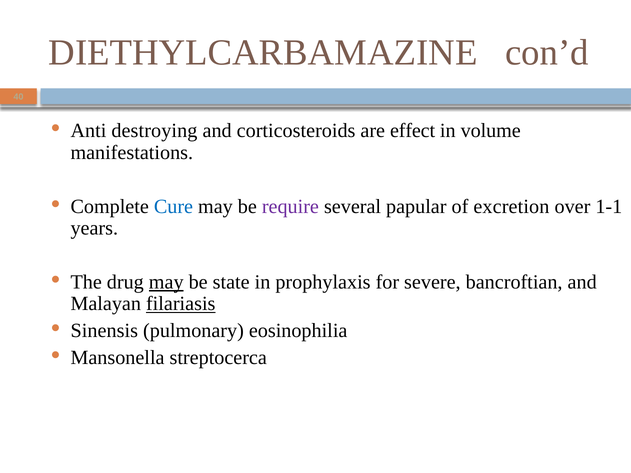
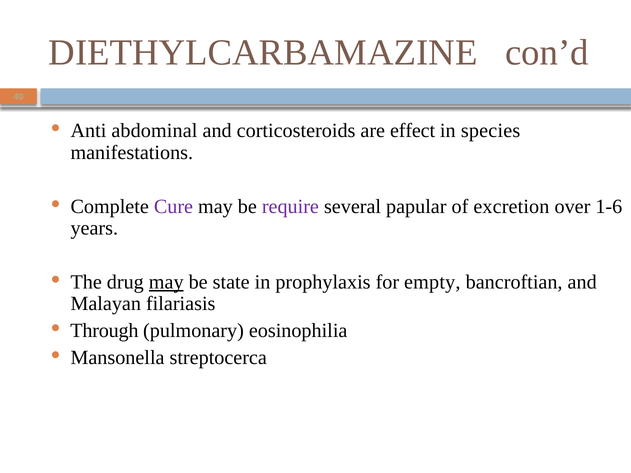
destroying: destroying -> abdominal (154, 131)
volume: volume -> species (491, 131)
Cure colour: blue -> purple (173, 207)
1-1: 1-1 -> 1-6 (609, 207)
severe: severe -> empty (432, 282)
filariasis underline: present -> none (181, 304)
Sinensis: Sinensis -> Through (104, 331)
